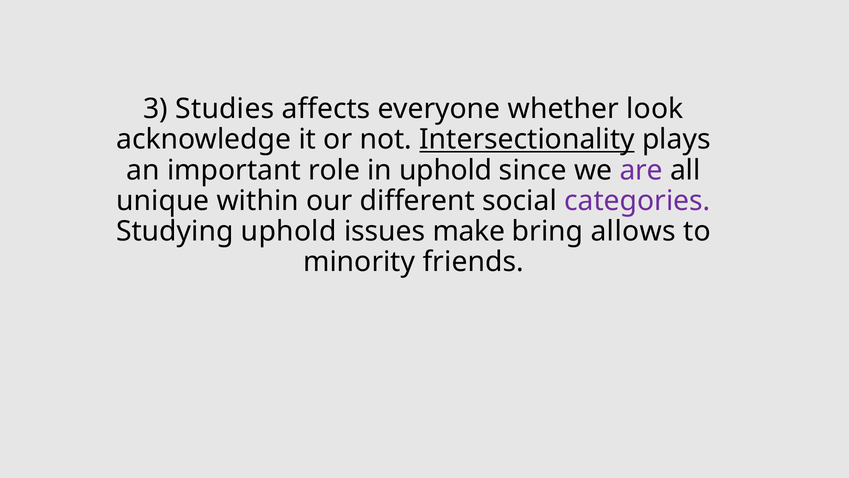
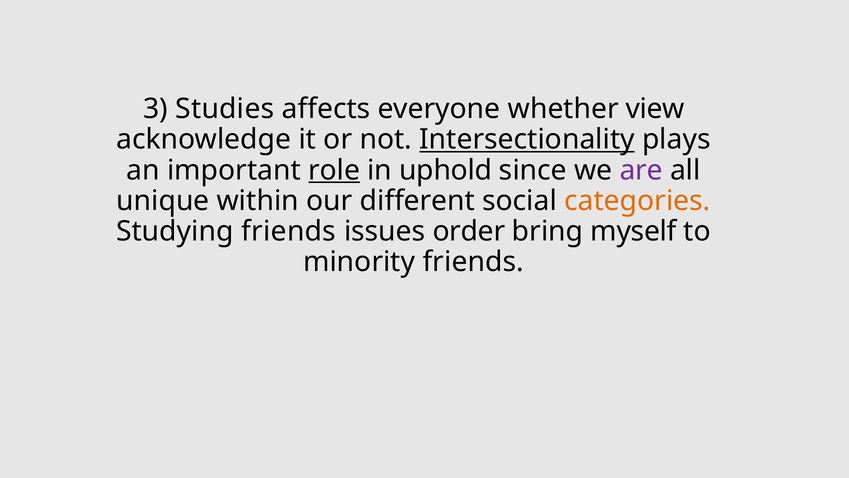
look: look -> view (655, 109)
role underline: none -> present (334, 170)
categories colour: purple -> orange (637, 201)
Studying uphold: uphold -> friends (289, 231)
make: make -> order (469, 231)
allows: allows -> myself (633, 231)
